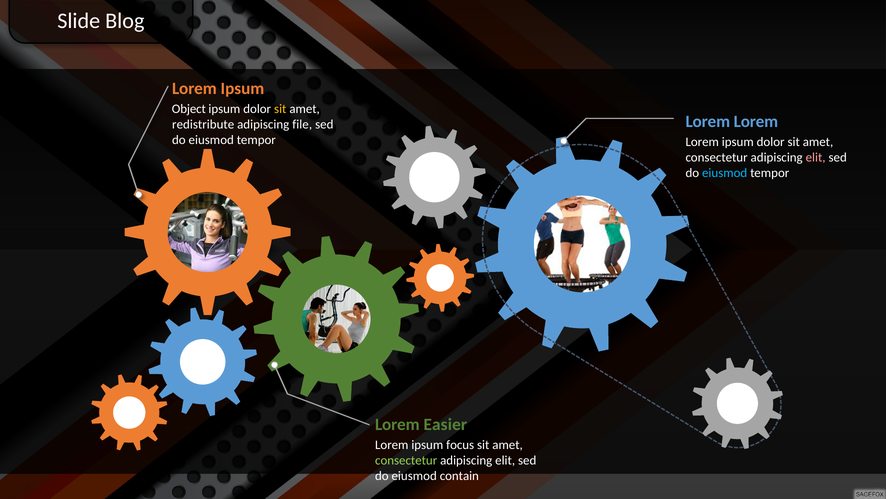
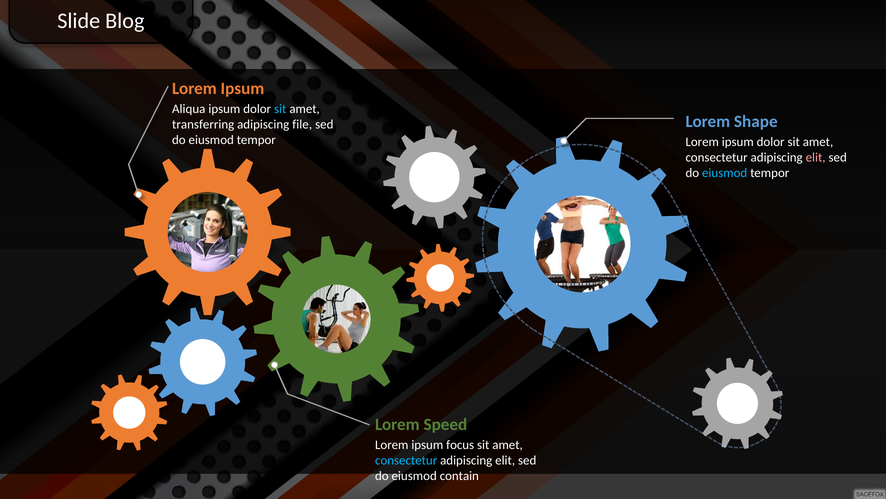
Object: Object -> Aliqua (189, 109)
sit colour: yellow -> light blue (280, 109)
Lorem: Lorem -> Shape (756, 121)
redistribute: redistribute -> transferring (203, 124)
Easier: Easier -> Speed (445, 424)
consectetur colour: light green -> light blue (406, 460)
